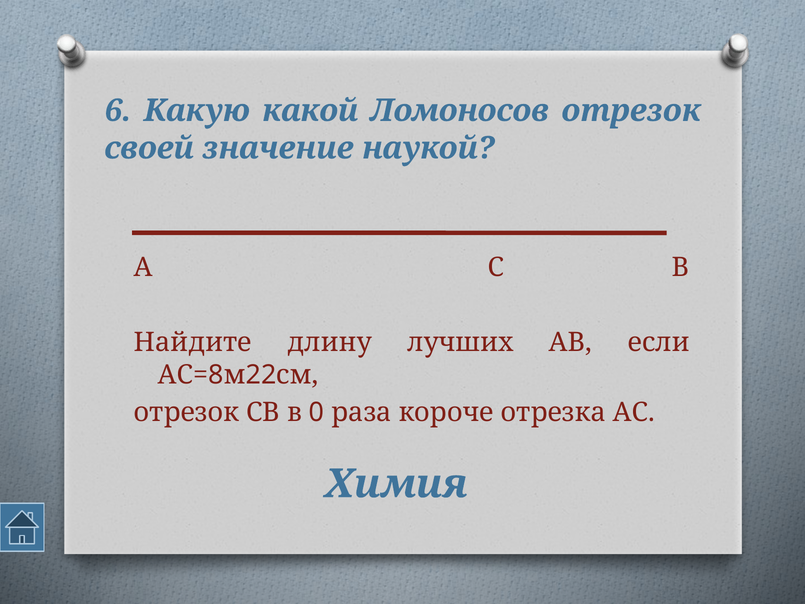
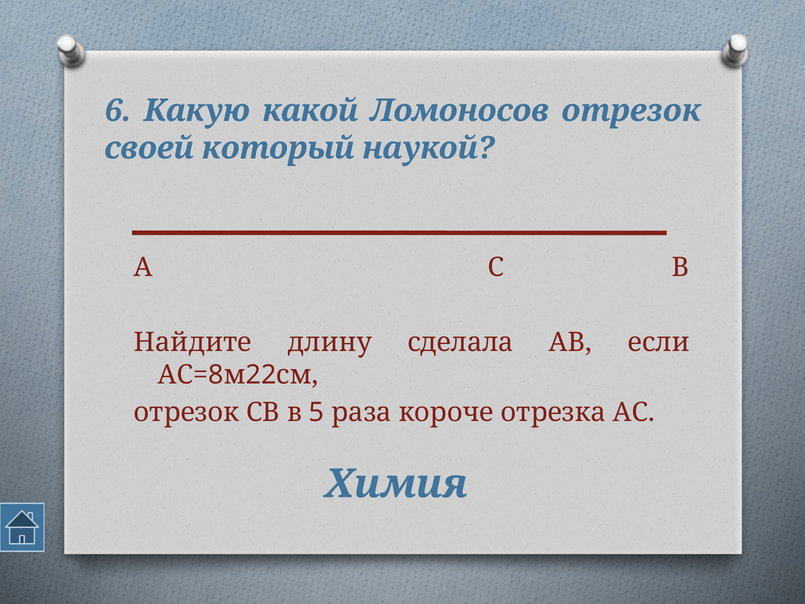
значение: значение -> который (278, 148)
лучших: лучших -> сделала (461, 342)
0: 0 -> 5 (317, 412)
